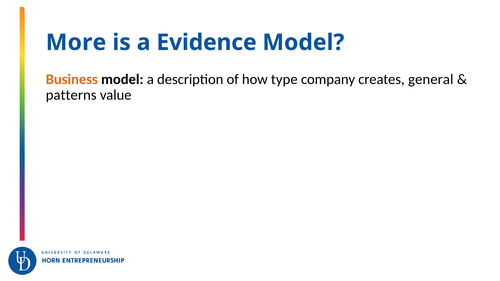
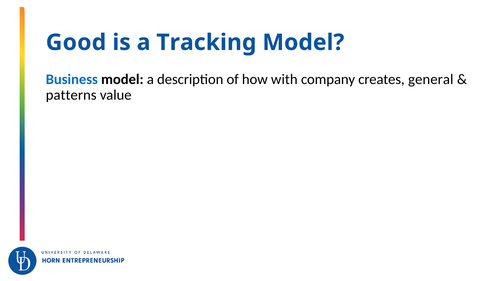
More: More -> Good (76, 42)
Evidence: Evidence -> Tracking (206, 42)
Business colour: orange -> blue (72, 79)
type: type -> with (284, 79)
